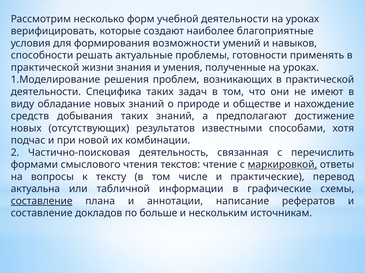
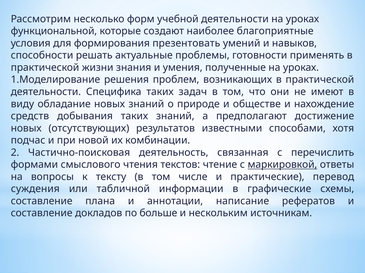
верифицировать: верифицировать -> функциональной (54, 31)
возможности: возможности -> презентовать (186, 43)
актуальна: актуальна -> суждения (35, 189)
составление underline: present -> none (42, 202)
